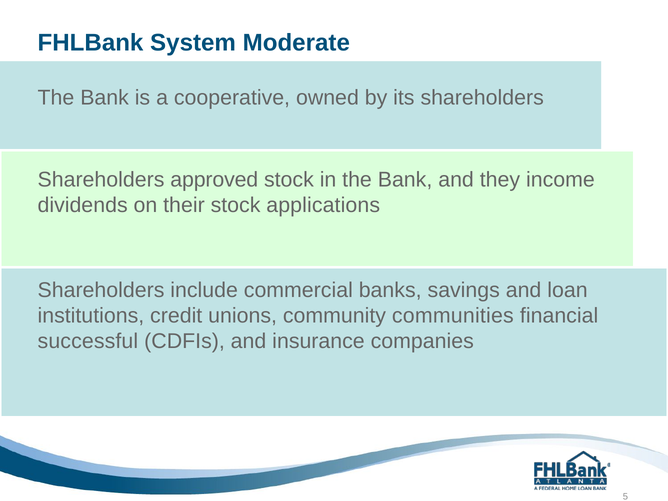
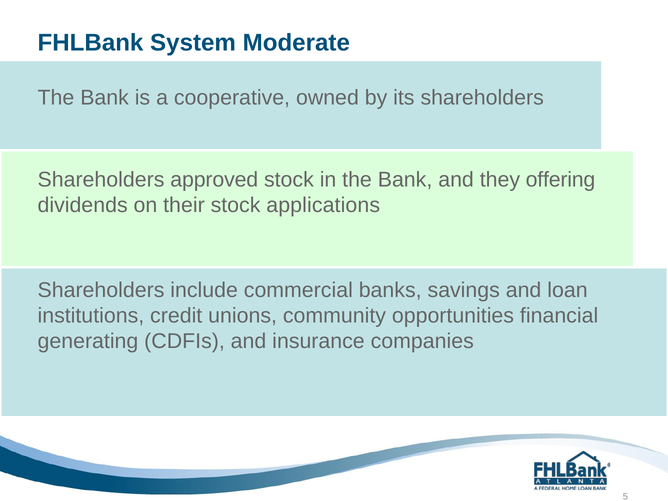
income: income -> offering (561, 180)
communities: communities -> opportunities (453, 316)
successful: successful -> generating (88, 341)
